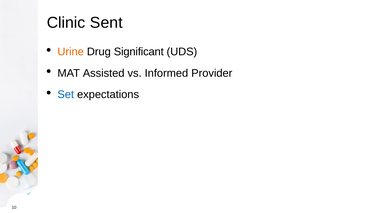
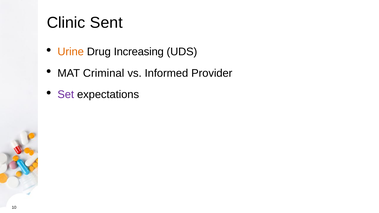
Significant: Significant -> Increasing (139, 52)
Assisted: Assisted -> Criminal (104, 73)
Set colour: blue -> purple (66, 95)
